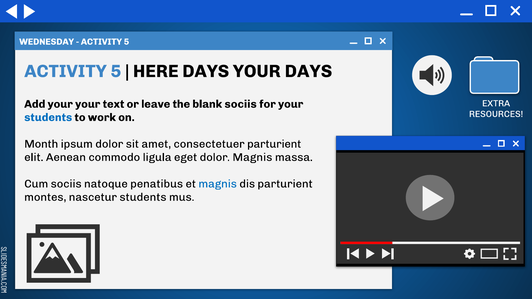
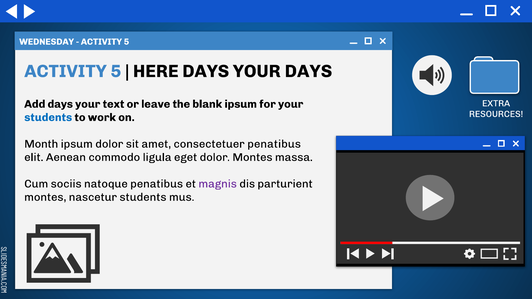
Add your: your -> days (60, 104)
blank sociis: sociis -> ipsum (241, 104)
consectetuer parturient: parturient -> penatibus (274, 144)
dolor Magnis: Magnis -> Montes (252, 157)
magnis colour: blue -> purple (218, 184)
